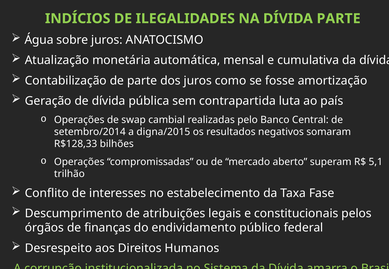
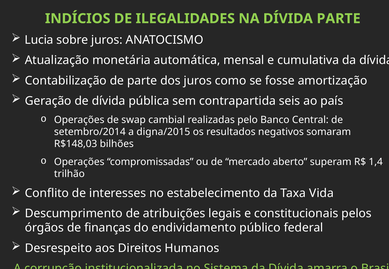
Água: Água -> Lucia (39, 40)
luta: luta -> seis (290, 101)
R$128,33: R$128,33 -> R$148,03 (76, 144)
5,1: 5,1 -> 1,4 (376, 162)
Fase: Fase -> Vida (322, 193)
